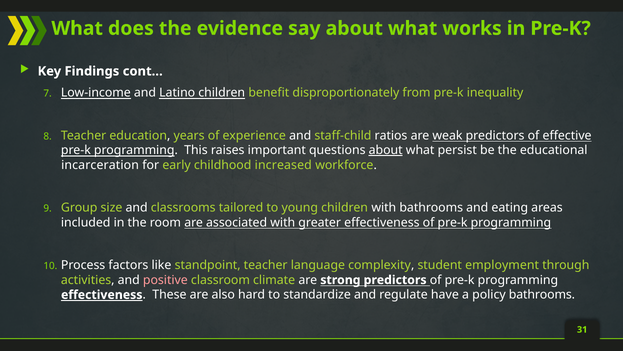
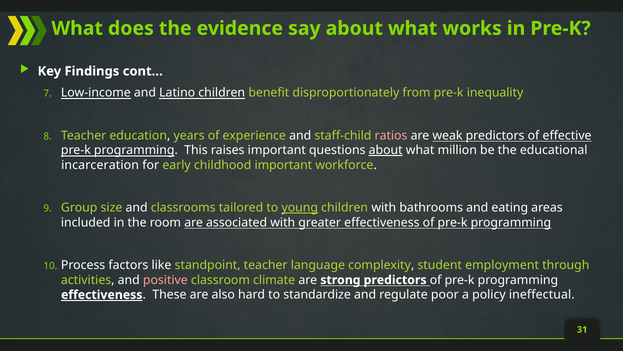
ratios colour: white -> pink (391, 135)
persist: persist -> million (457, 150)
childhood increased: increased -> important (283, 165)
young underline: none -> present (300, 207)
have: have -> poor (445, 294)
policy bathrooms: bathrooms -> ineffectual (542, 294)
